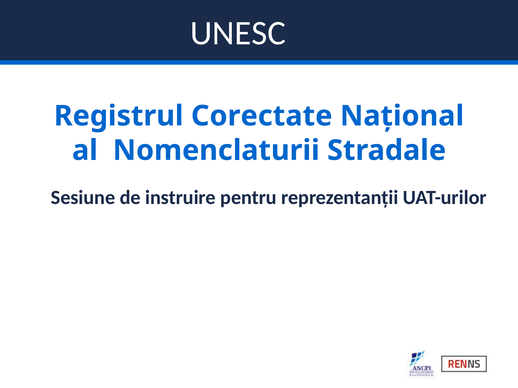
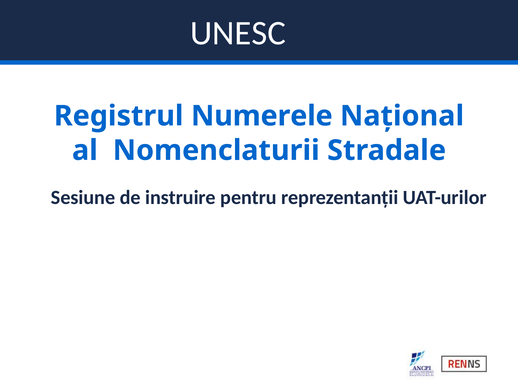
Corectate: Corectate -> Numerele (262, 116)
